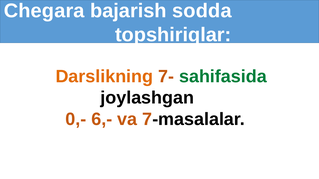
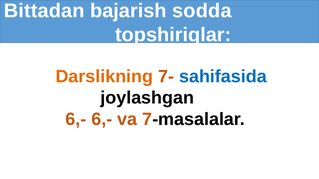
Chegara: Chegara -> Bittadan (44, 11)
sahifasida colour: green -> blue (223, 77)
0,-: 0,- -> 6,- (76, 120)
